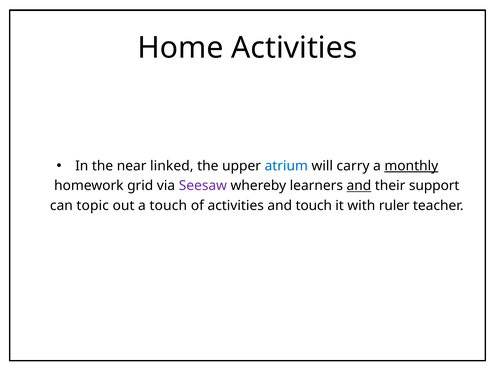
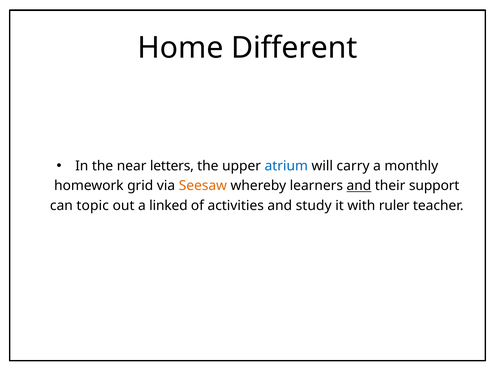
Home Activities: Activities -> Different (294, 48)
linked: linked -> letters (172, 166)
monthly underline: present -> none (411, 166)
Seesaw colour: purple -> orange (203, 186)
a touch: touch -> linked (168, 206)
and touch: touch -> study (314, 206)
